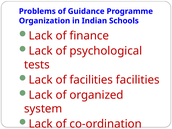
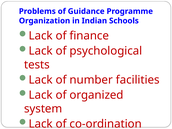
of facilities: facilities -> number (91, 80)
